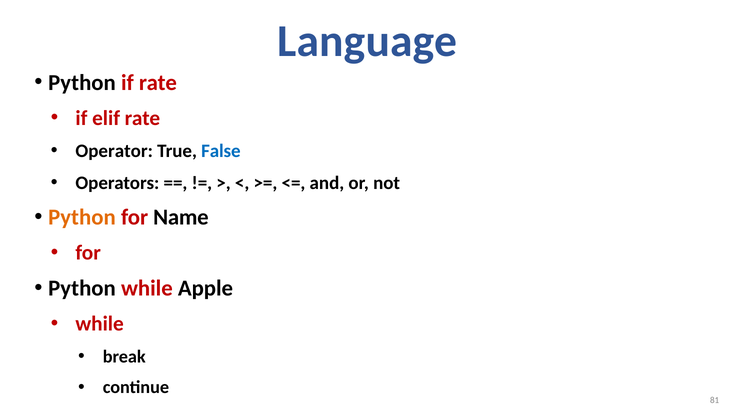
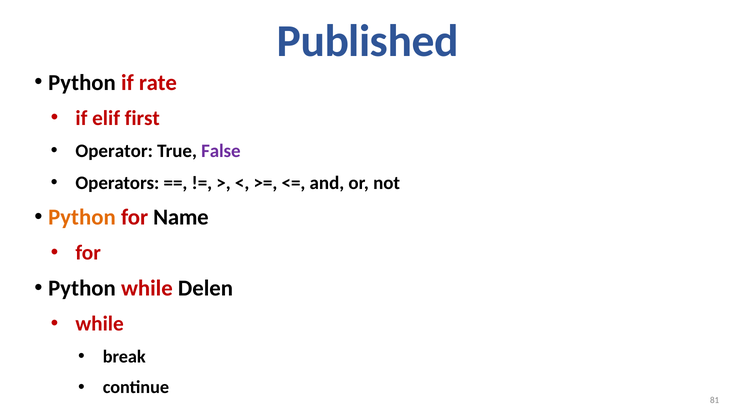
Language: Language -> Published (368, 41)
elif rate: rate -> first (142, 118)
False colour: blue -> purple (221, 151)
Apple: Apple -> Delen (205, 289)
